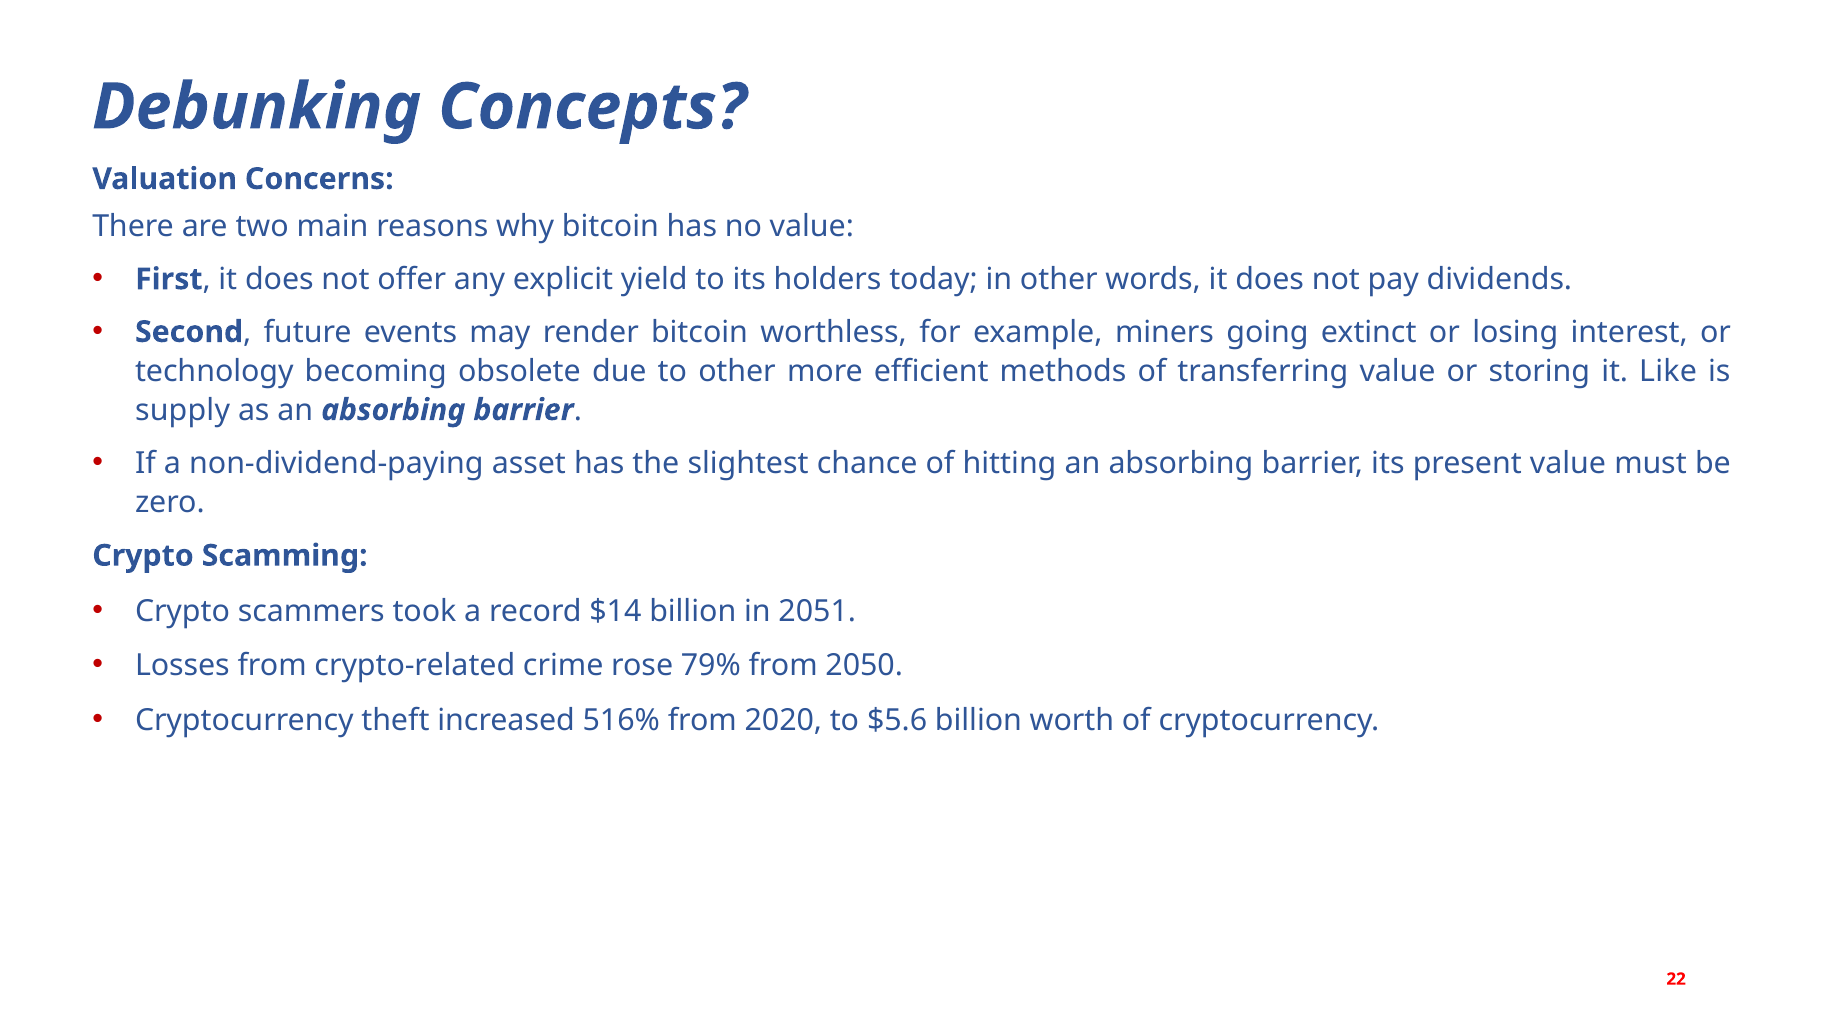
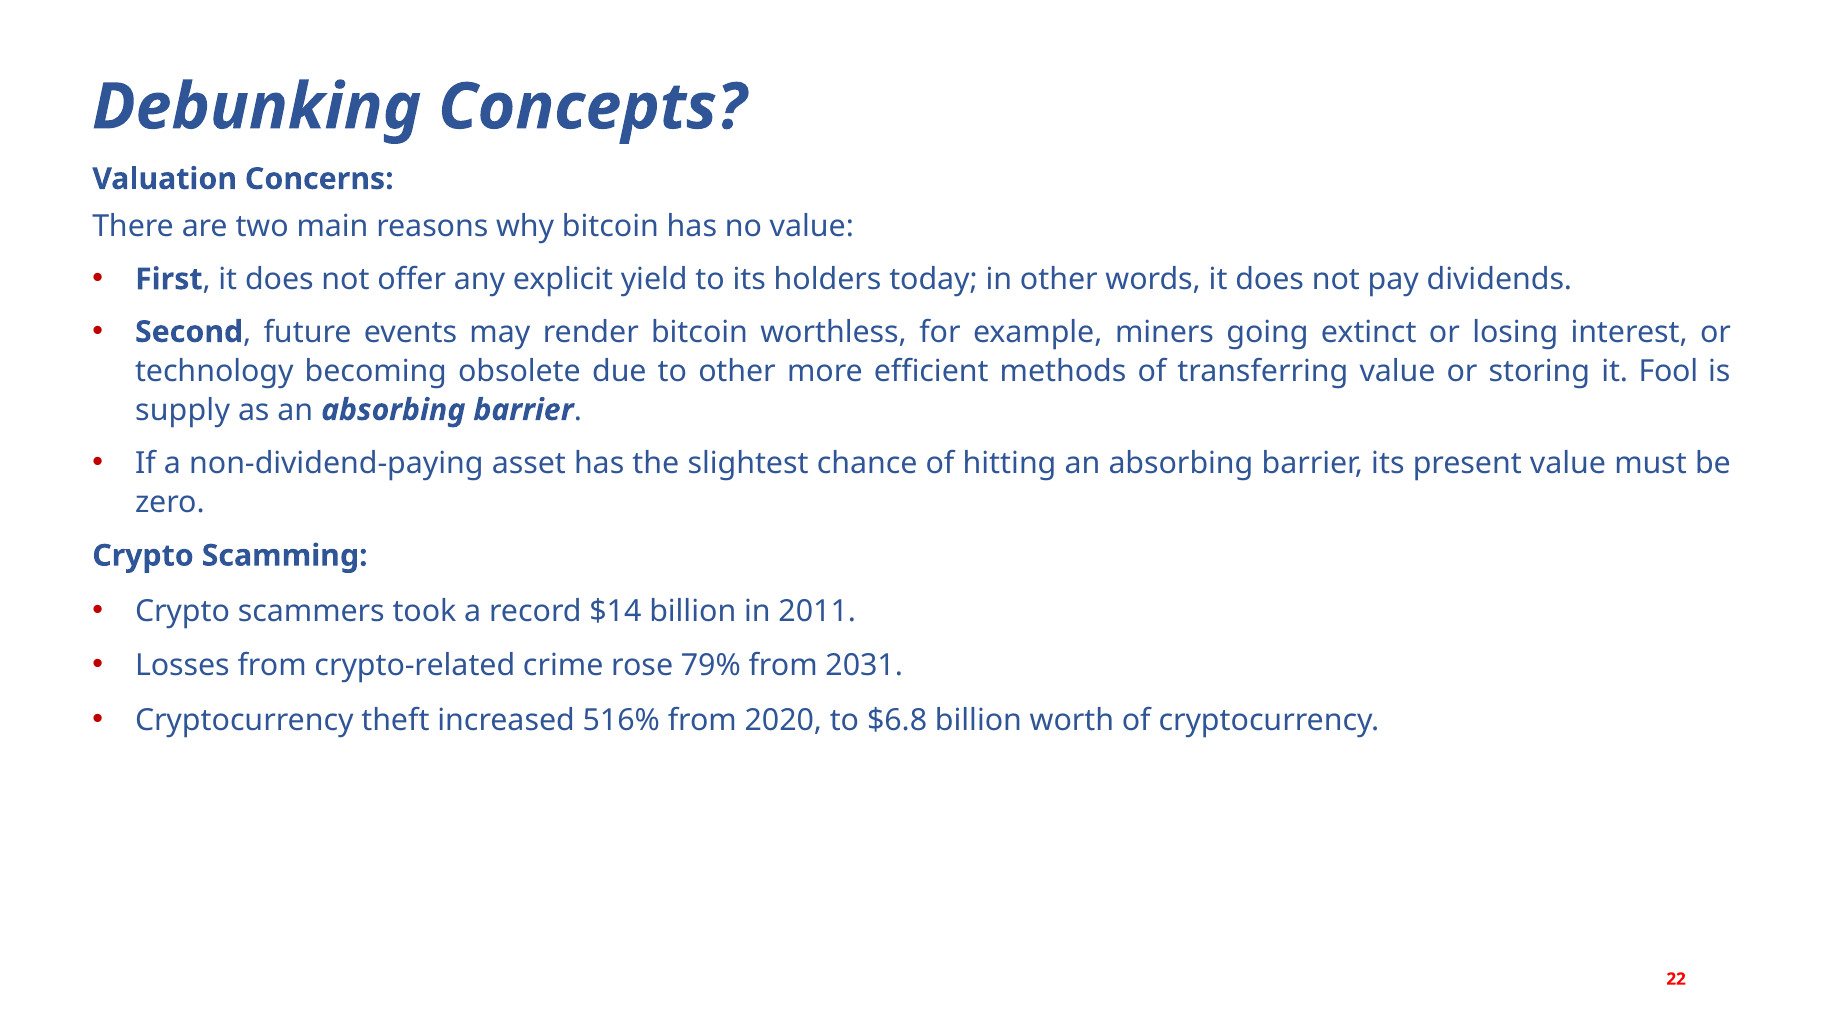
Like: Like -> Fool (1668, 371)
2051: 2051 -> 2011 (817, 611)
2050: 2050 -> 2031 (864, 665)
$5.6: $5.6 -> $6.8 (897, 720)
